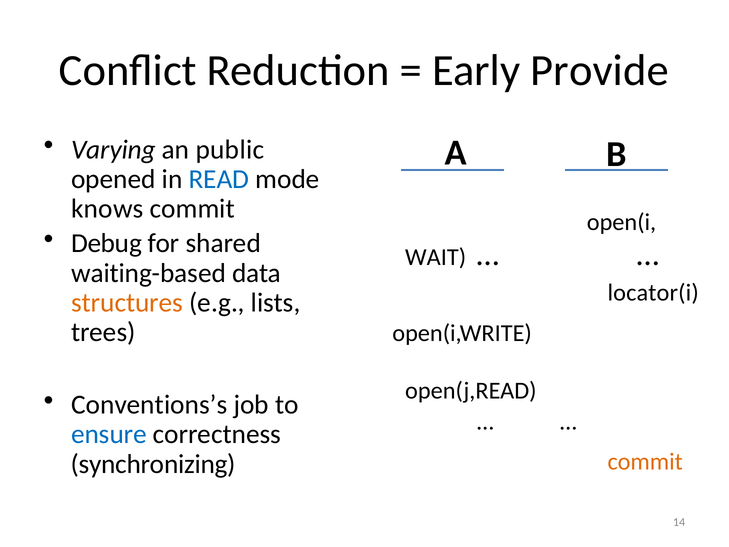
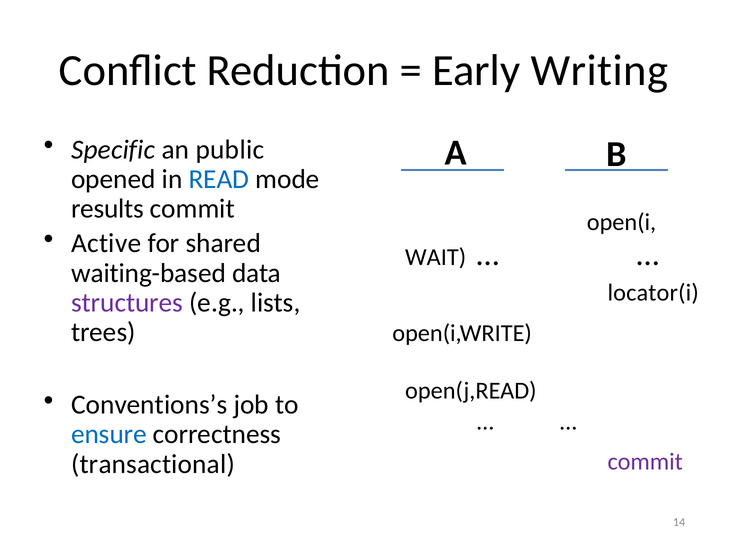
Provide: Provide -> Writing (599, 71)
Varying: Varying -> Specific (113, 150)
knows: knows -> results (108, 209)
Debug: Debug -> Active (106, 243)
structures colour: orange -> purple (127, 302)
commit colour: orange -> purple (645, 461)
synchronizing: synchronizing -> transactional (153, 464)
